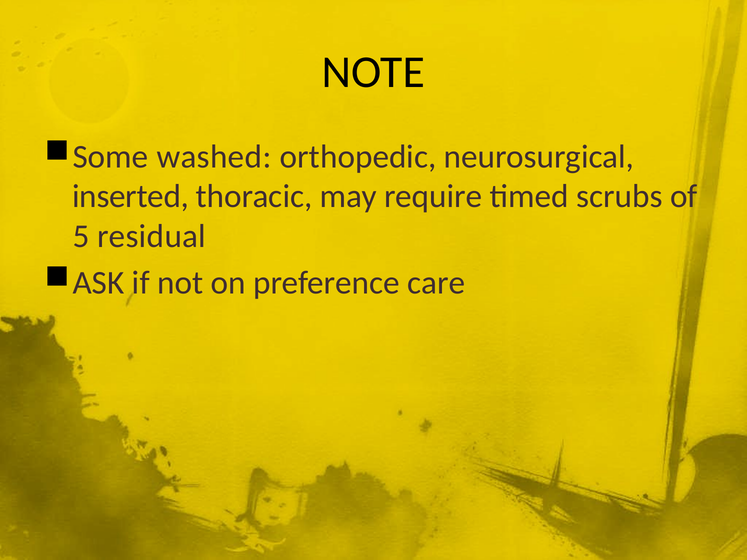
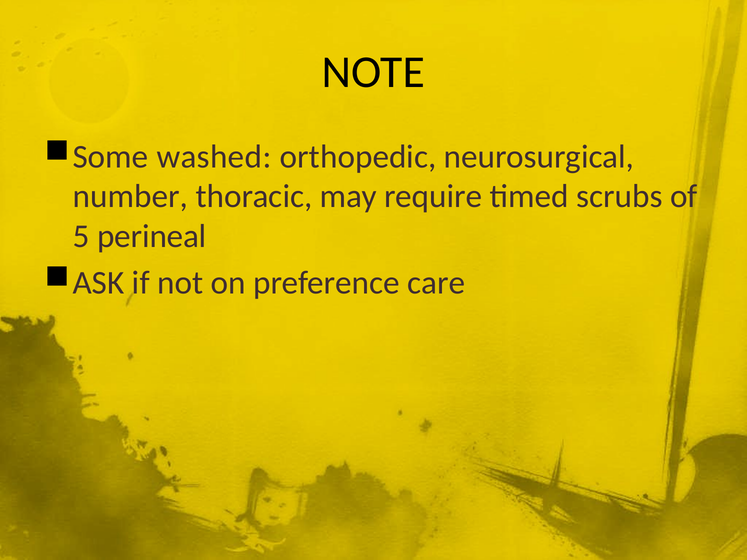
inserted: inserted -> number (130, 196)
residual: residual -> perineal (152, 236)
